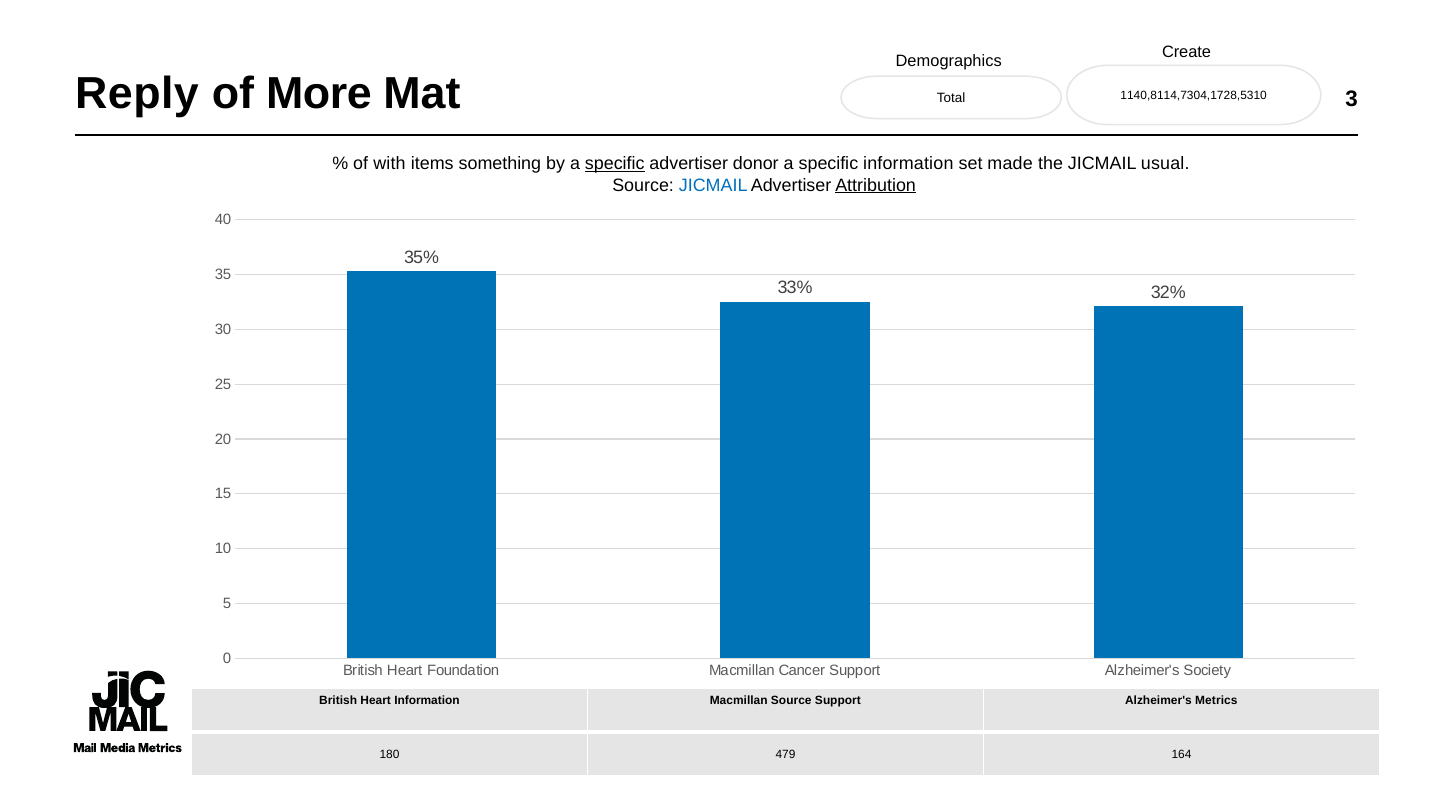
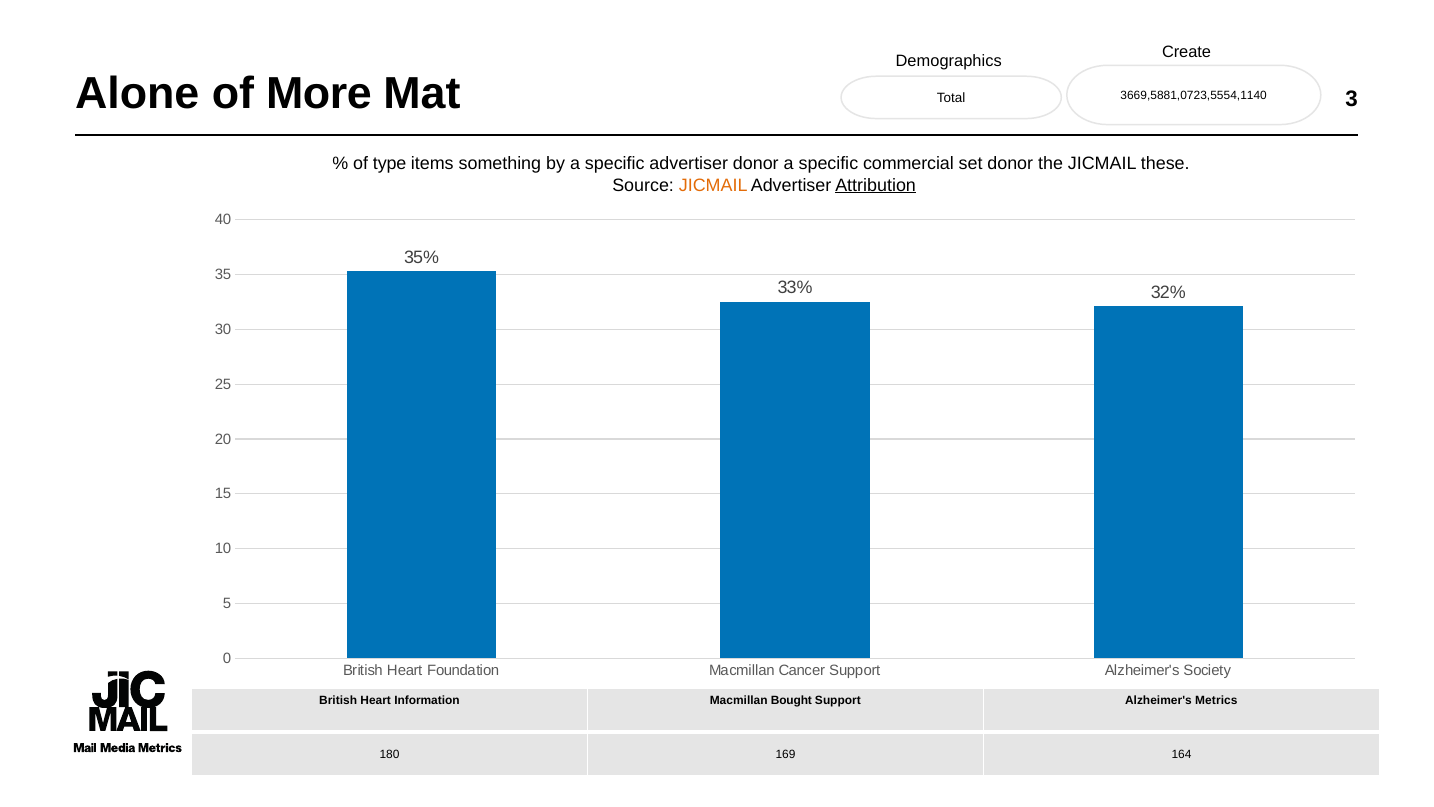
Reply: Reply -> Alone (137, 94)
1140,8114,7304,1728,5310: 1140,8114,7304,1728,5310 -> 3669,5881,0723,5554,1140 (1194, 96)
with: with -> type (390, 163)
specific underline: present -> none (615, 163)
specific information: information -> commercial (908, 163)
set made: made -> donor (1010, 163)
usual: usual -> these (1165, 163)
JICMAIL colour: blue -> orange (713, 185)
Macmillan Source: Source -> Bought (791, 700)
479: 479 -> 169 (785, 754)
